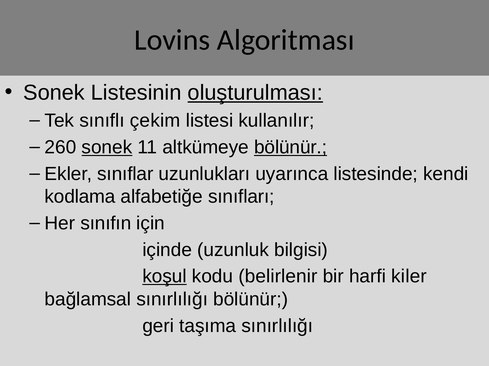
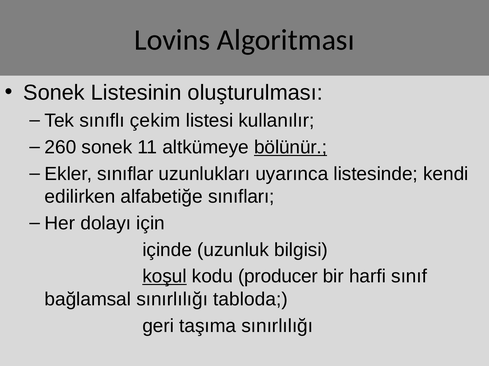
oluşturulması underline: present -> none (255, 93)
sonek underline: present -> none (107, 148)
kodlama: kodlama -> edilirken (80, 197)
sınıfın: sınıfın -> dolayı (106, 224)
belirlenir: belirlenir -> producer (278, 277)
kiler: kiler -> sınıf (409, 277)
sınırlılığı bölünür: bölünür -> tabloda (251, 300)
